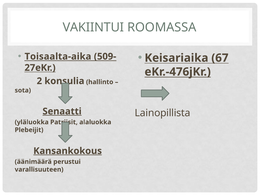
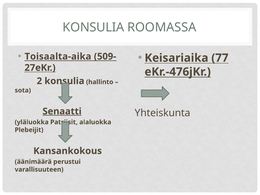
VAKIINTUI: VAKIINTUI -> KONSULIA (93, 27)
67: 67 -> 77 (220, 58)
Lainopillista: Lainopillista -> Yhteiskunta (163, 113)
Kansankokous underline: present -> none (68, 151)
